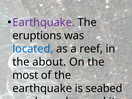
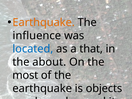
Earthquake colour: purple -> orange (44, 22)
eruptions: eruptions -> influence (37, 36)
reef: reef -> that (91, 49)
seabed: seabed -> objects (104, 88)
